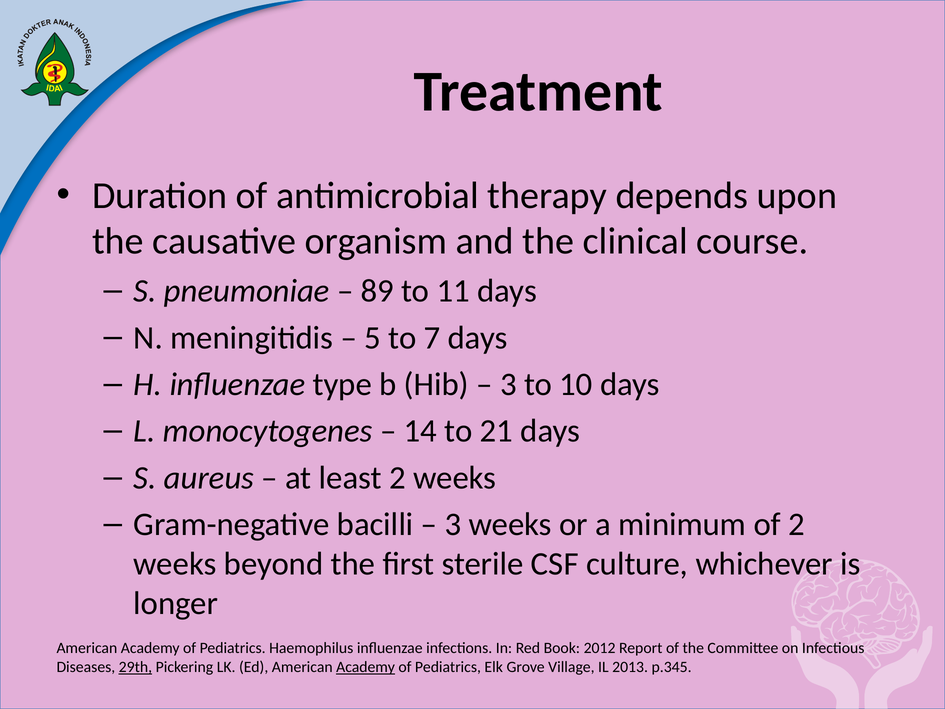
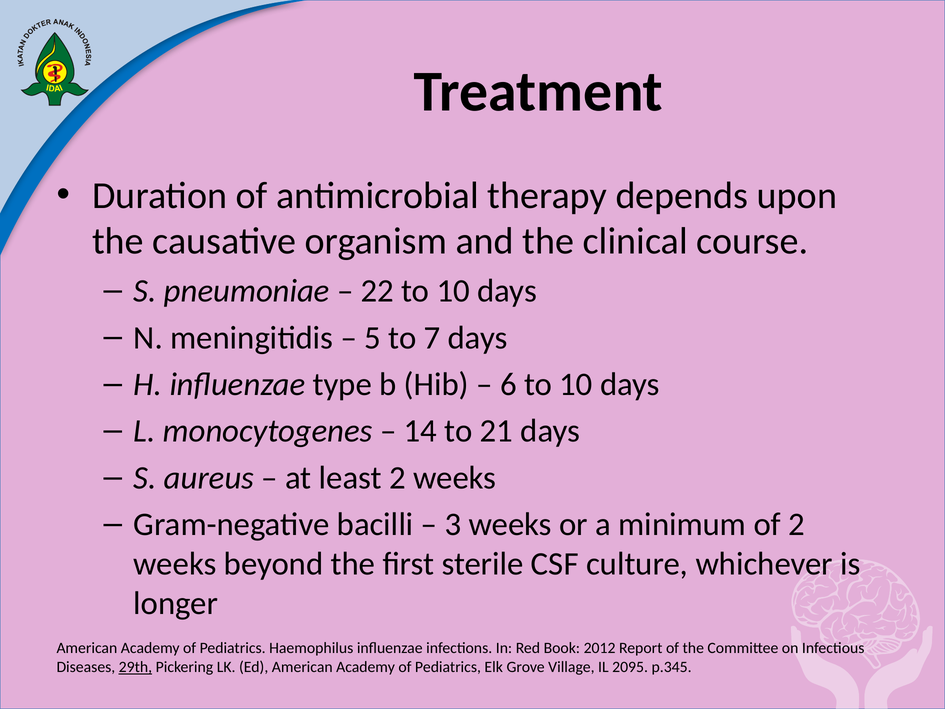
89: 89 -> 22 (377, 291)
11: 11 -> 10 (453, 291)
3: 3 -> 6 (508, 384)
Academy underline: present -> none (366, 667)
2013: 2013 -> 2095 (630, 667)
